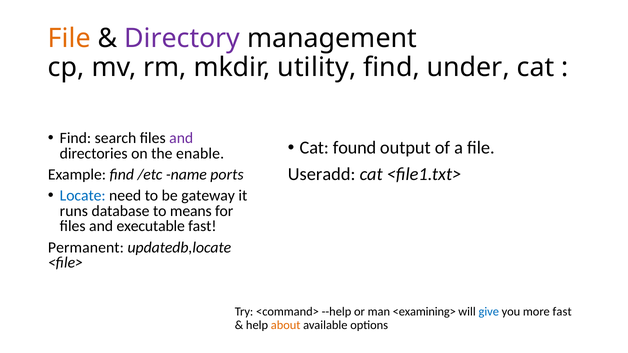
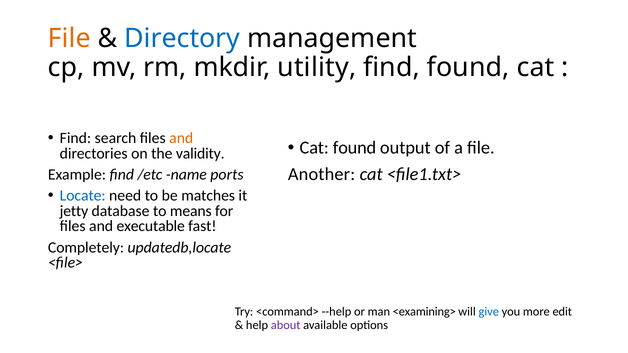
Directory colour: purple -> blue (182, 38)
find under: under -> found (468, 67)
and colour: purple -> orange (181, 138)
enable: enable -> validity (200, 154)
Useradd: Useradd -> Another (322, 174)
gateway: gateway -> matches (208, 196)
runs: runs -> jetty (74, 211)
Permanent: Permanent -> Completely (86, 248)
more fast: fast -> edit (562, 312)
about colour: orange -> purple (286, 325)
